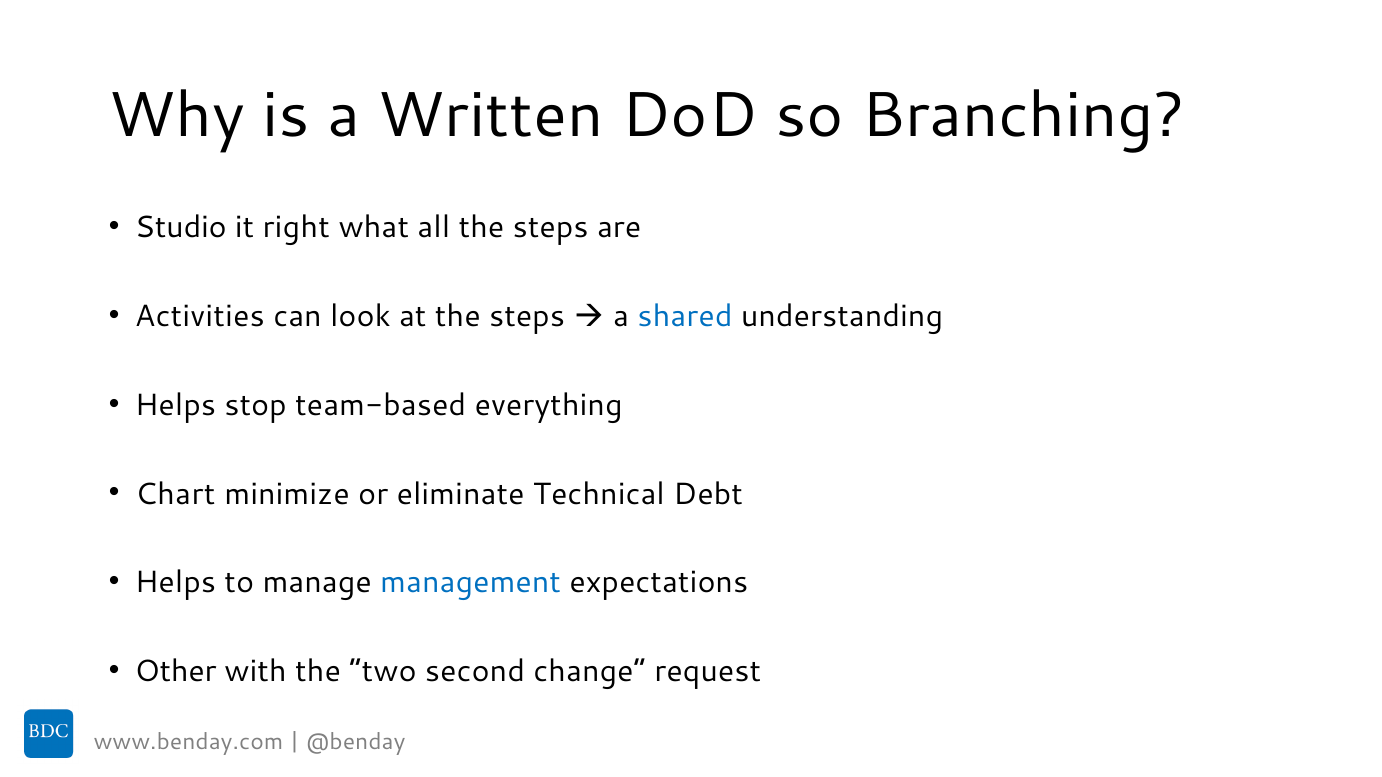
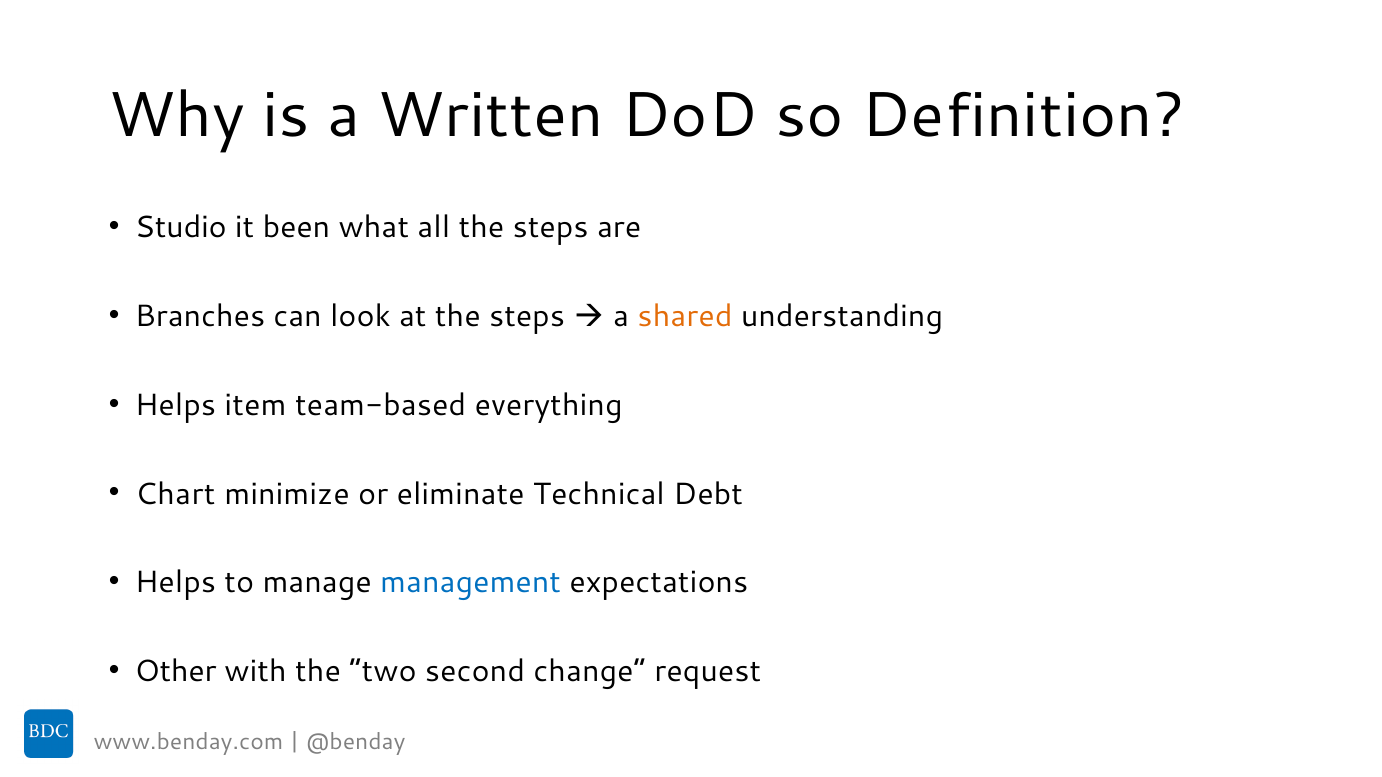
Branching: Branching -> Definition (1023, 116)
right: right -> been (296, 228)
Activities: Activities -> Branches (200, 316)
shared colour: blue -> orange (685, 316)
stop: stop -> item (256, 405)
